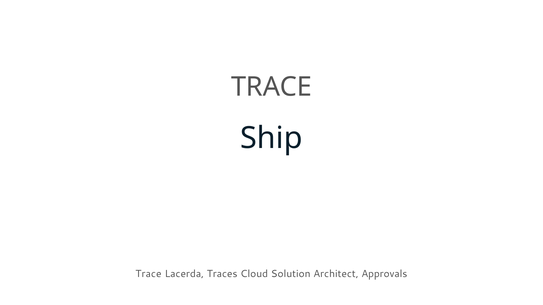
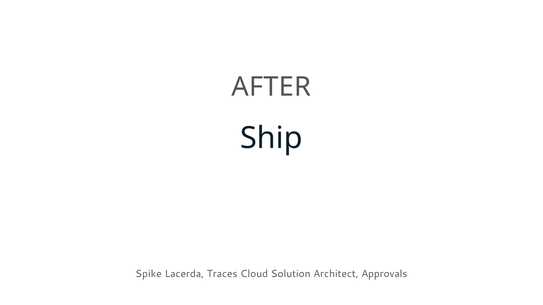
TRACE: TRACE -> AFTER (271, 87)
Trace: Trace -> Spike (148, 274)
